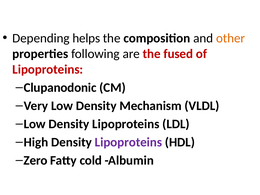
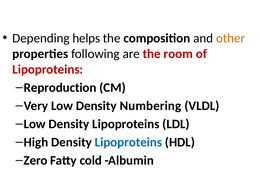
fused: fused -> room (178, 54)
Clupanodonic: Clupanodonic -> Reproduction (60, 88)
Mechanism: Mechanism -> Numbering (150, 106)
Lipoproteins colour: purple -> blue (128, 142)
